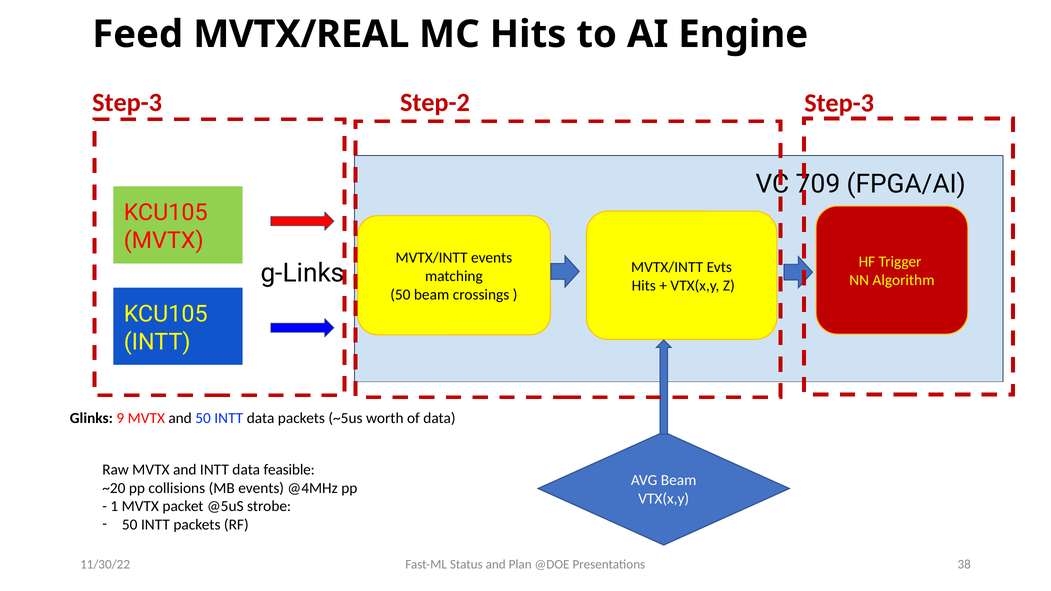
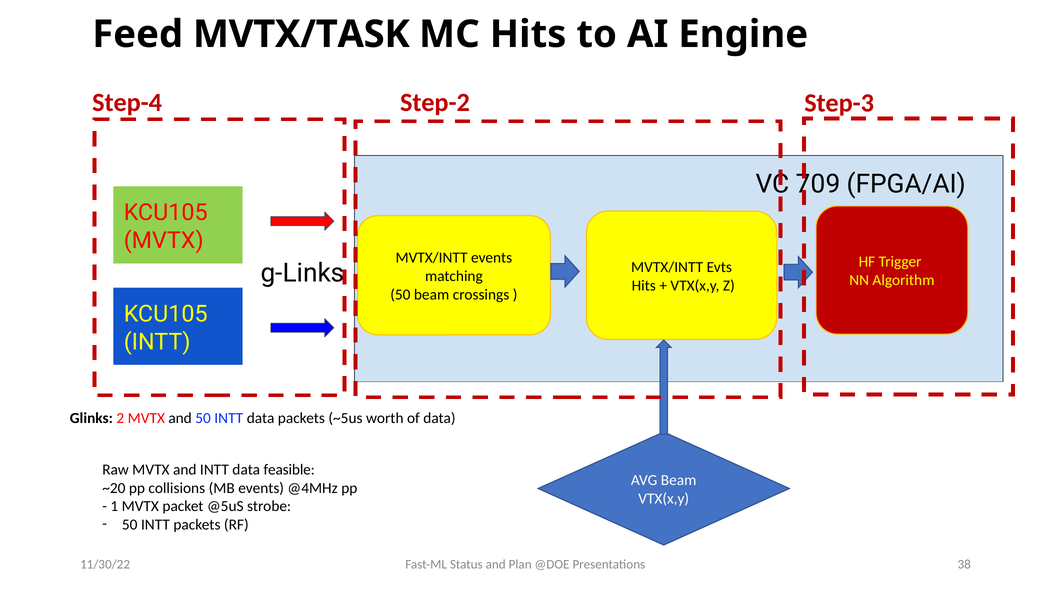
MVTX/REAL: MVTX/REAL -> MVTX/TASK (301, 34)
Step-3: Step-3 -> Step-4 (127, 102)
9: 9 -> 2 (120, 419)
